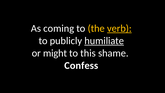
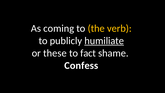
verb underline: present -> none (119, 28)
might: might -> these (55, 53)
this: this -> fact (88, 53)
